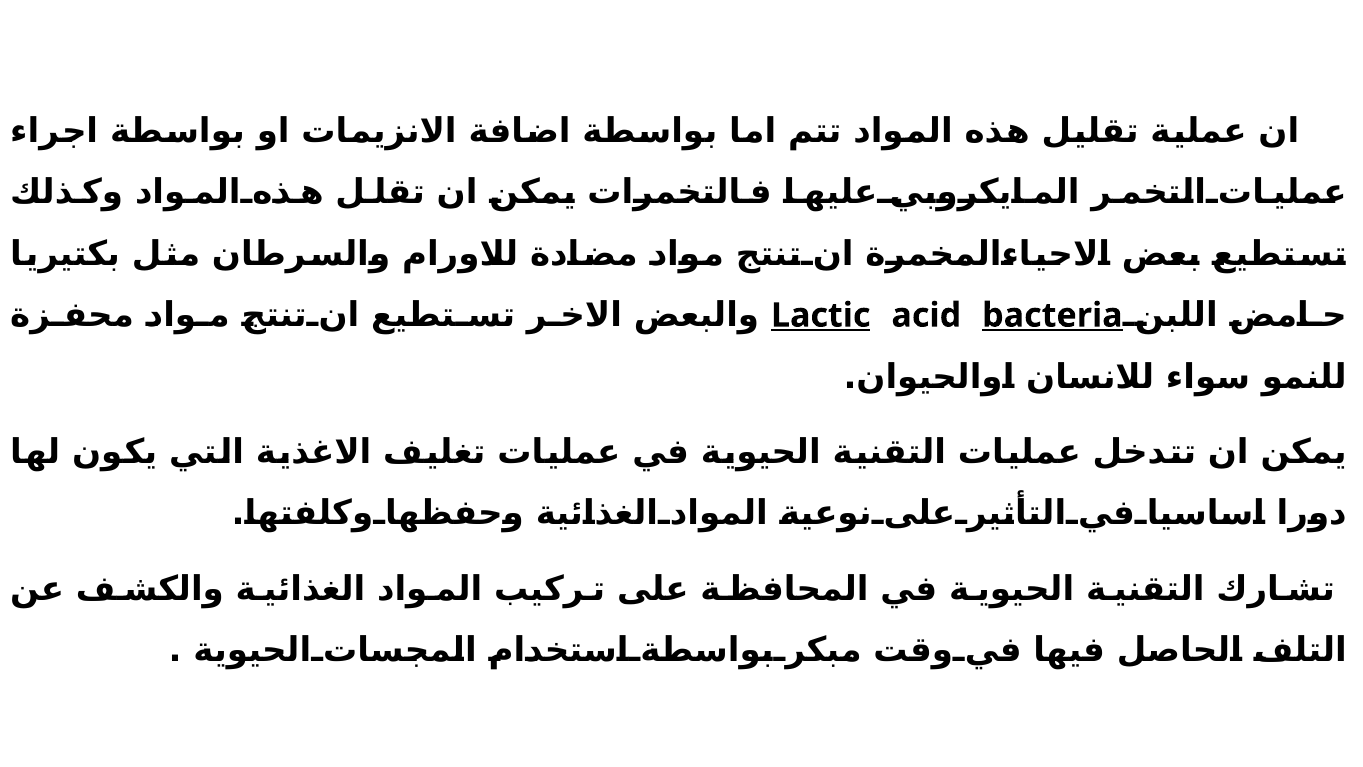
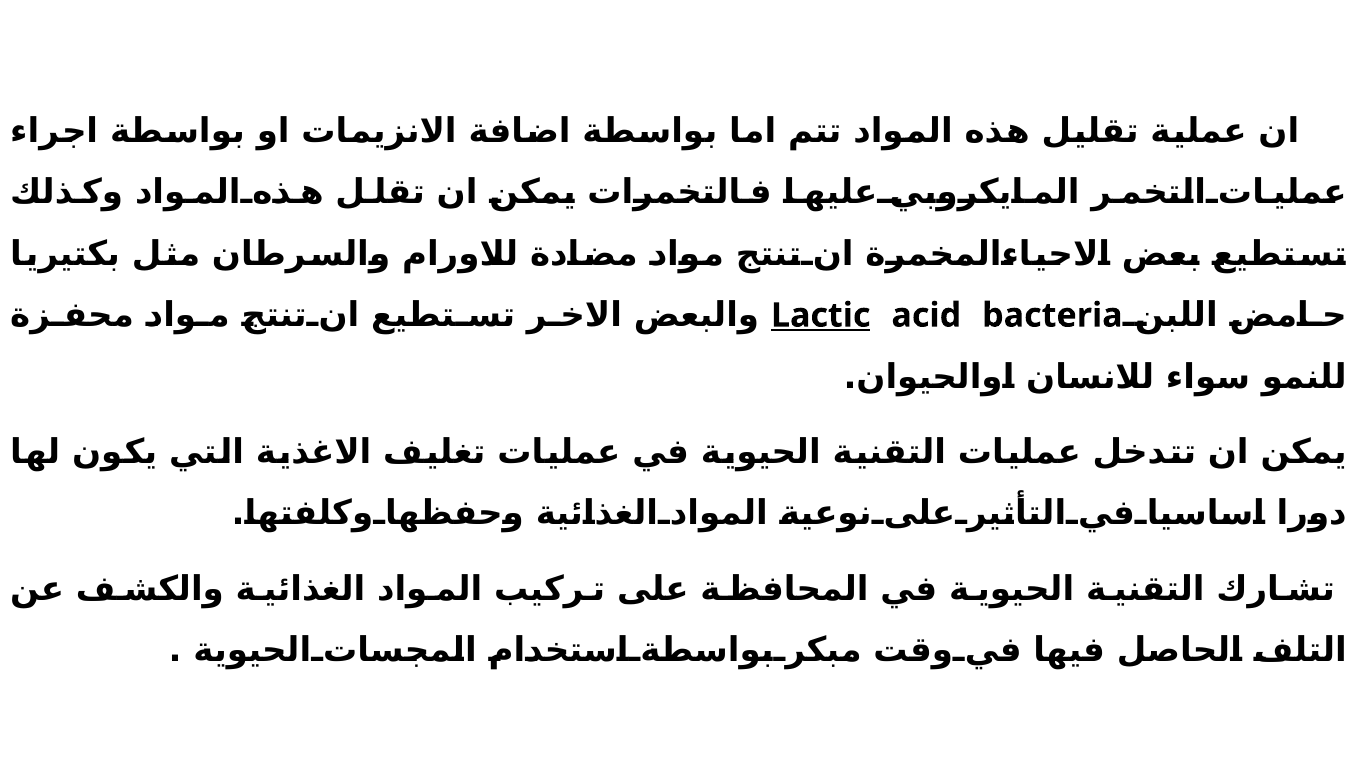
bacteria underline: present -> none (1052, 315)
